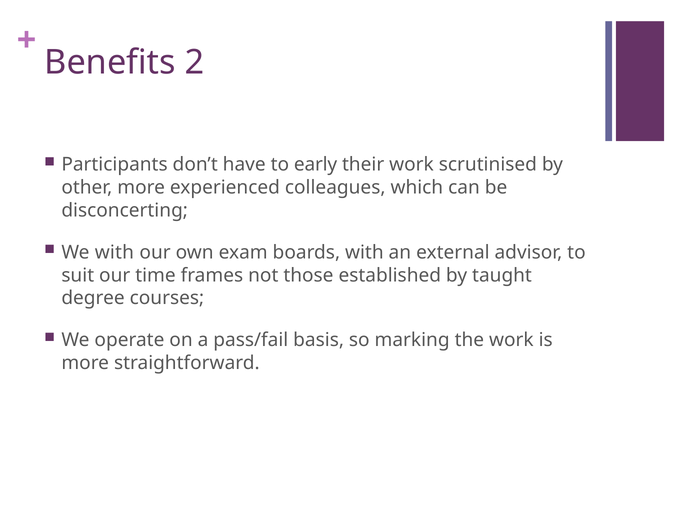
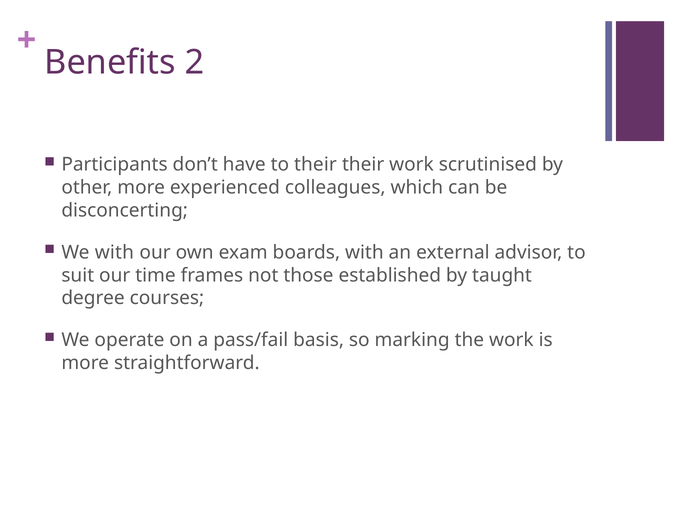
to early: early -> their (315, 165)
